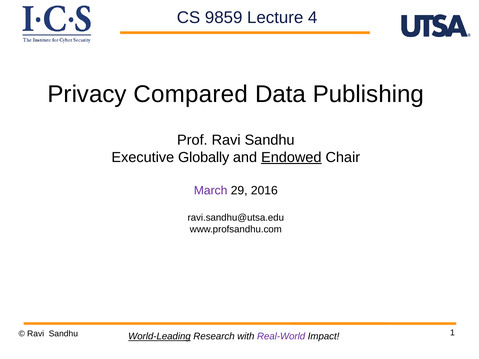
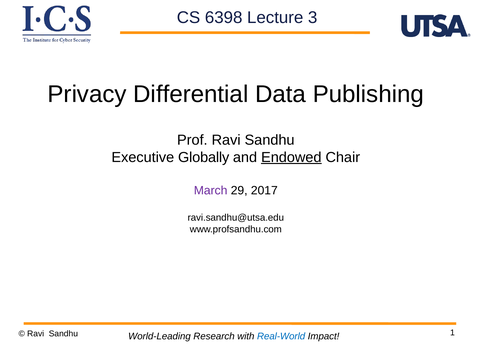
9859: 9859 -> 6398 (224, 17)
4: 4 -> 3 (313, 17)
Compared: Compared -> Differential (191, 94)
2016: 2016 -> 2017 (264, 191)
World-Leading underline: present -> none (159, 337)
Real-World colour: purple -> blue (281, 337)
